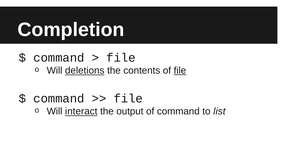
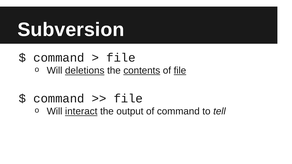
Completion: Completion -> Subversion (71, 30)
contents underline: none -> present (142, 71)
list: list -> tell (219, 112)
